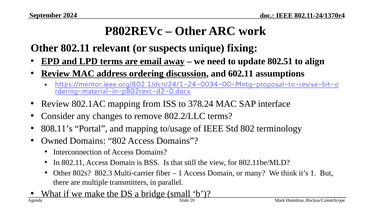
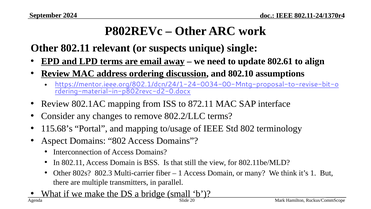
fixing: fixing -> single (242, 48)
802.51: 802.51 -> 802.61 (280, 61)
602.11: 602.11 -> 802.10 (241, 73)
378.24: 378.24 -> 872.11 (201, 104)
808.11’s: 808.11’s -> 115.68’s (57, 128)
Owned: Owned -> Aspect (54, 141)
